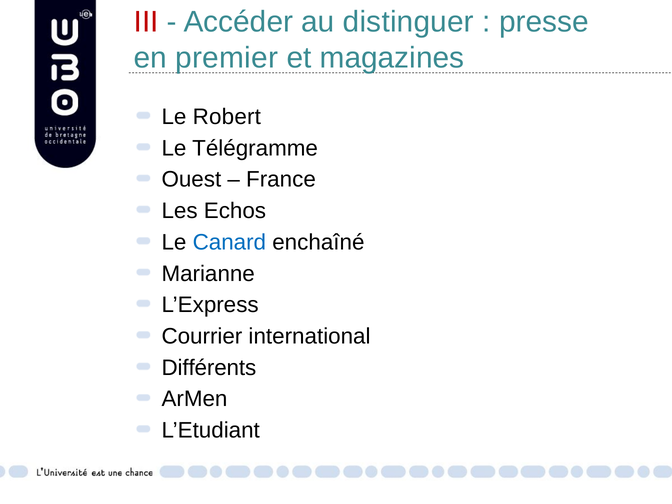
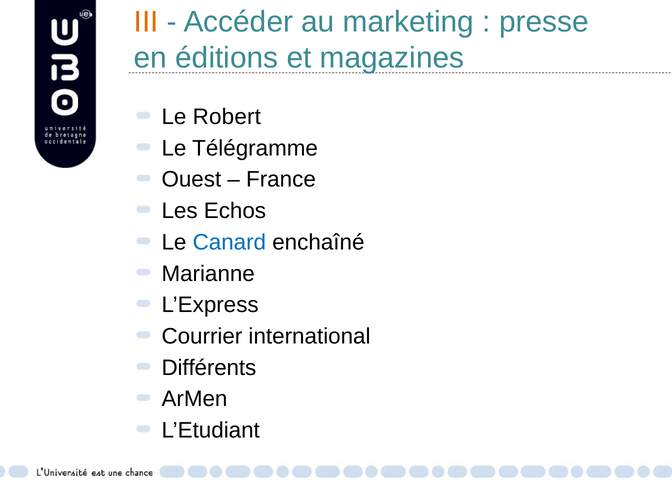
III colour: red -> orange (146, 22)
distinguer: distinguer -> marketing (408, 22)
premier: premier -> éditions (227, 58)
